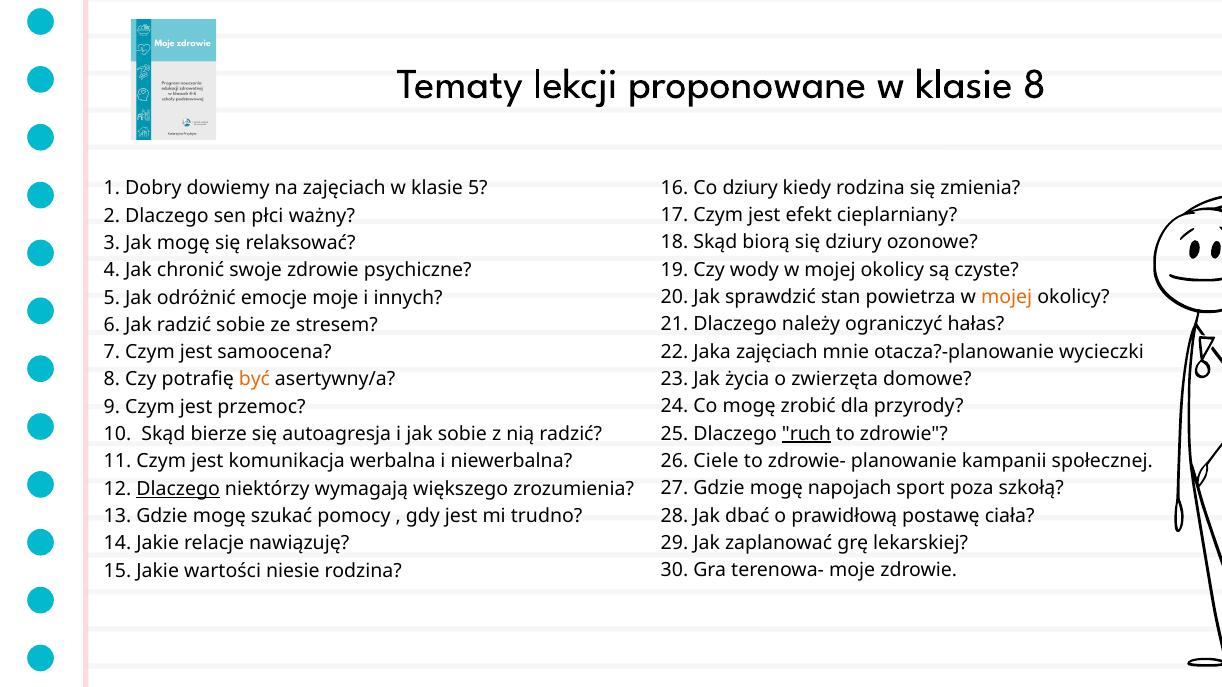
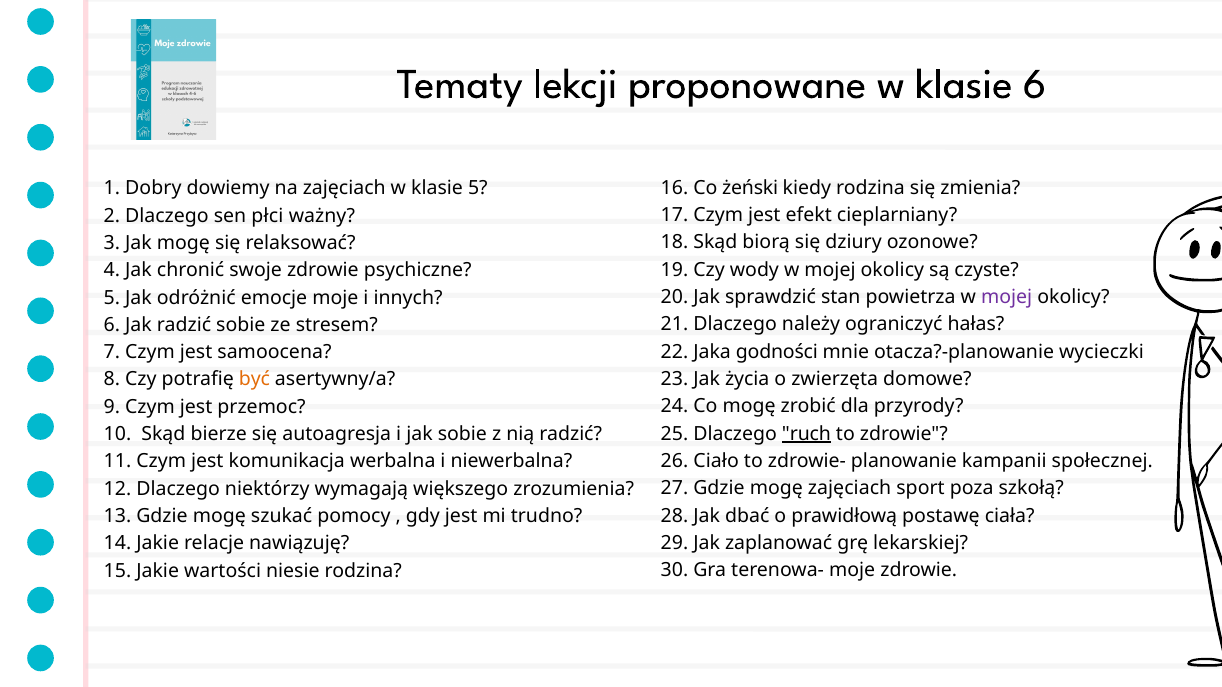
klasie 8: 8 -> 6 (1035, 84)
Co dziury: dziury -> żeński (750, 188)
mojej colour: orange -> purple (1007, 297)
Jaka zajęciach: zajęciach -> godności (777, 352)
Ciele: Ciele -> Ciało (716, 461)
mogę napojach: napojach -> zajęciach (850, 489)
Dlaczego underline: present -> none (178, 489)
